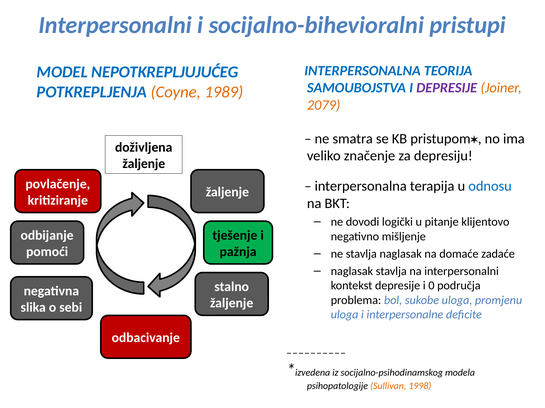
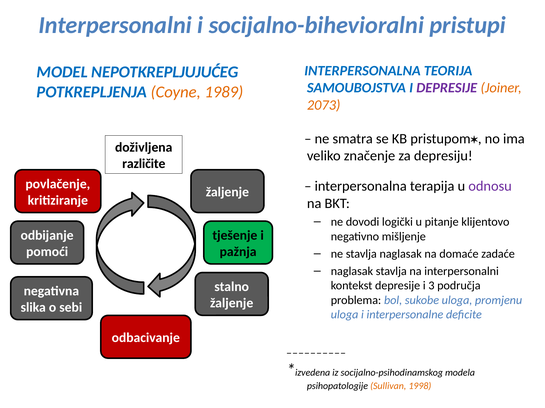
2079: 2079 -> 2073 (324, 105)
žaljenje: žaljenje -> različite (144, 164)
odnosu colour: blue -> purple (490, 186)
0: 0 -> 3 (431, 286)
